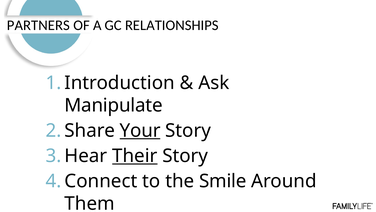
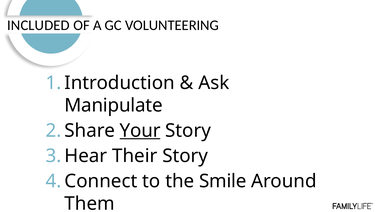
PARTNERS: PARTNERS -> INCLUDED (38, 25)
RELATIONSHIPS: RELATIONSHIPS -> VOLUNTEERING (172, 25)
Their underline: present -> none (135, 156)
